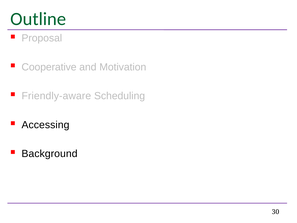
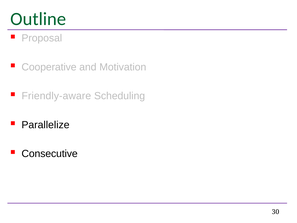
Accessing: Accessing -> Parallelize (46, 125)
Background: Background -> Consecutive (50, 154)
